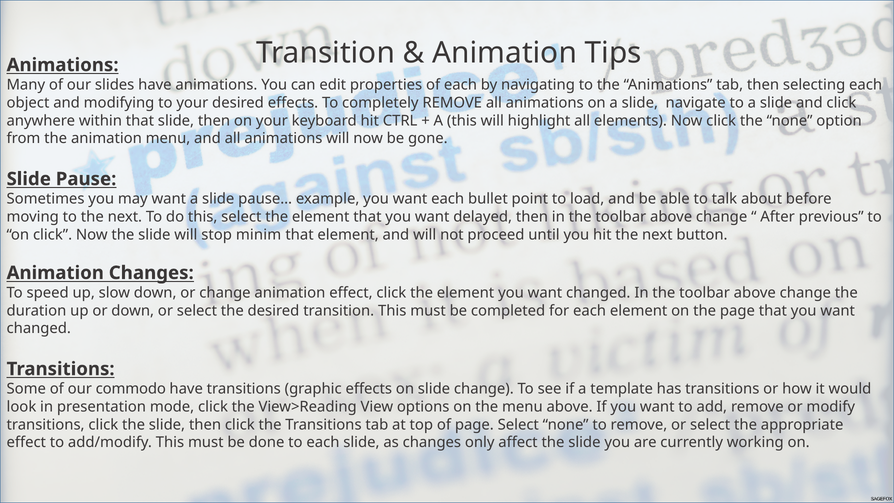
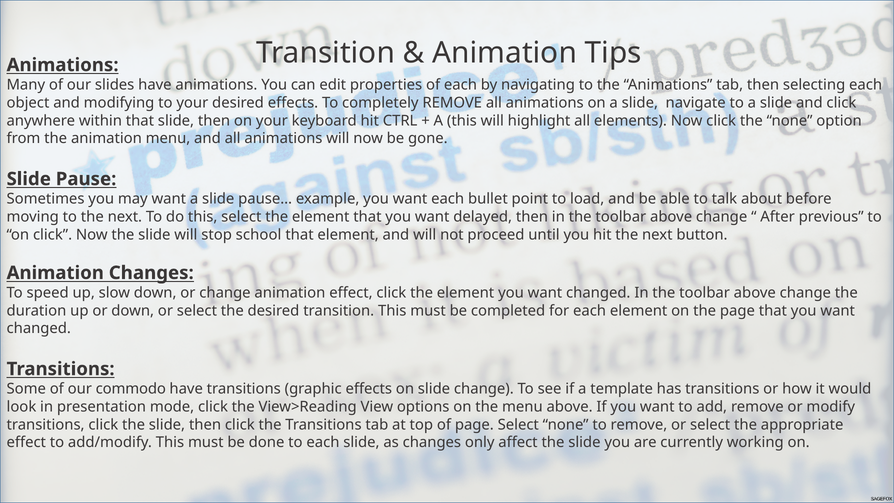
minim: minim -> school (259, 235)
